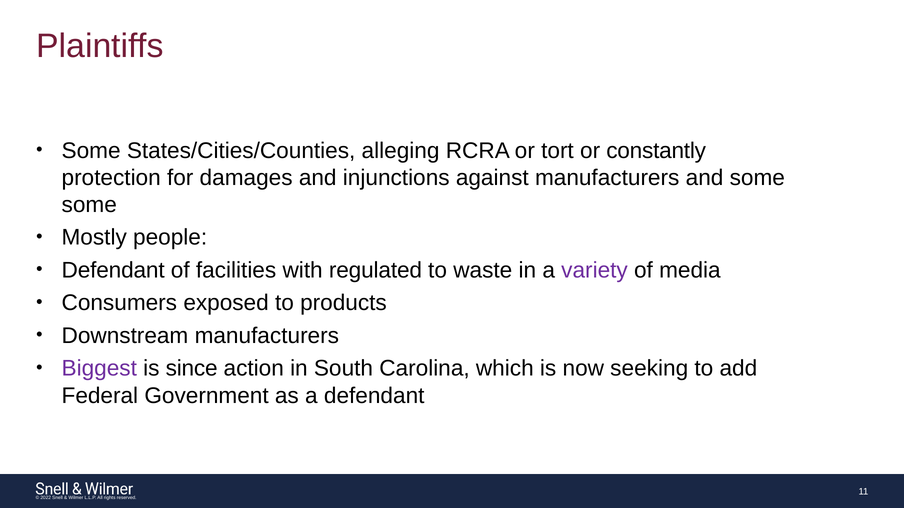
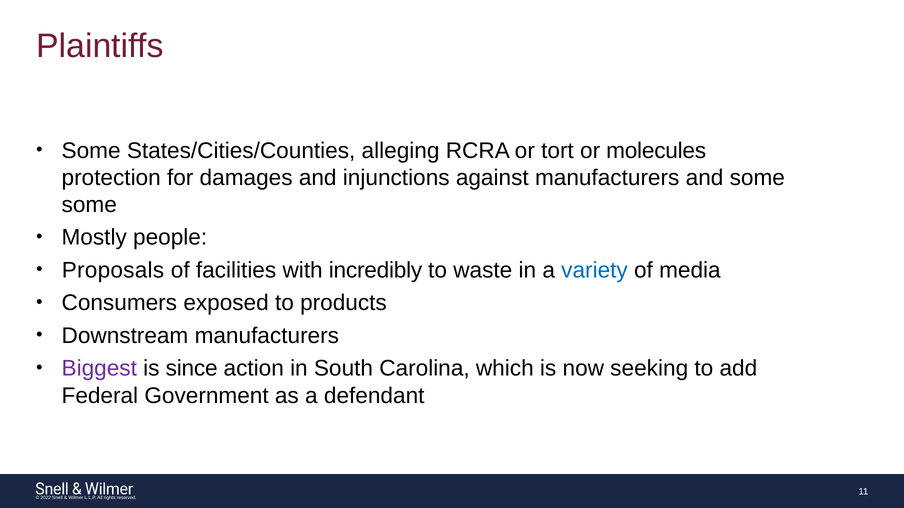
constantly: constantly -> molecules (656, 151)
Defendant: Defendant -> Proposals (113, 271)
regulated: regulated -> incredibly (376, 271)
variety colour: purple -> blue (595, 271)
